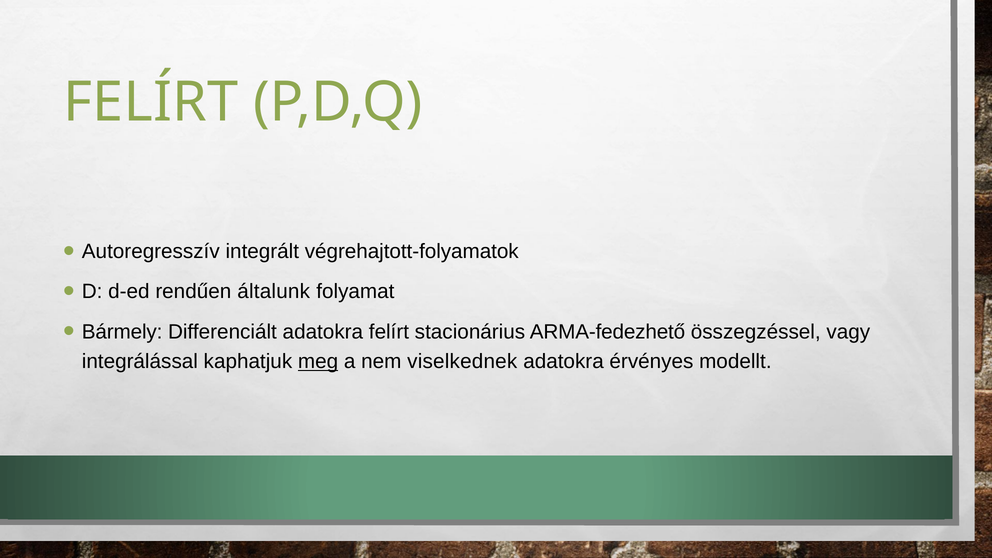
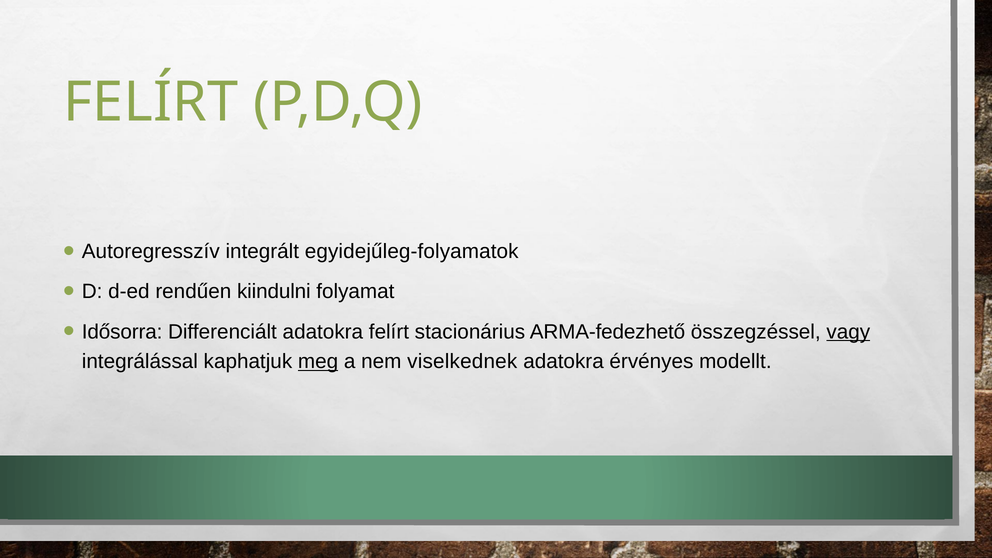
végrehajtott-folyamatok: végrehajtott-folyamatok -> egyidejűleg-folyamatok (412, 252)
általunk: általunk -> kiindulni (274, 292)
Bármely: Bármely -> Idősorra (122, 332)
vagy underline: none -> present (848, 332)
